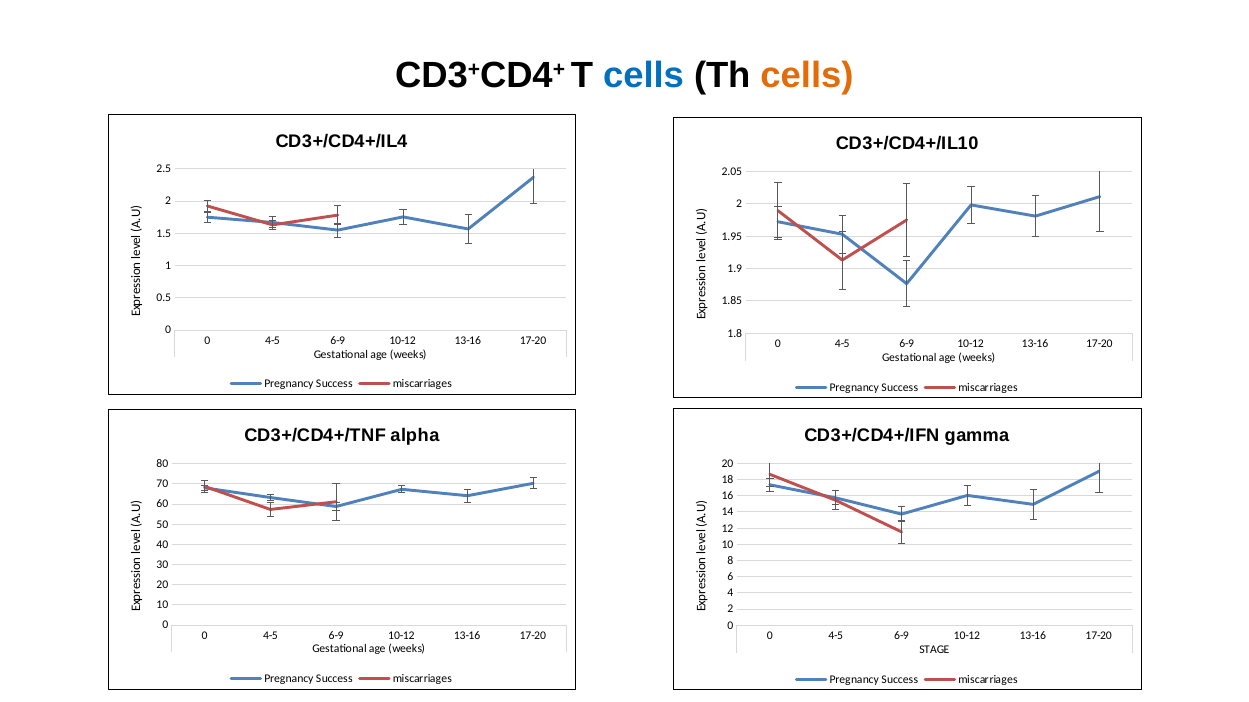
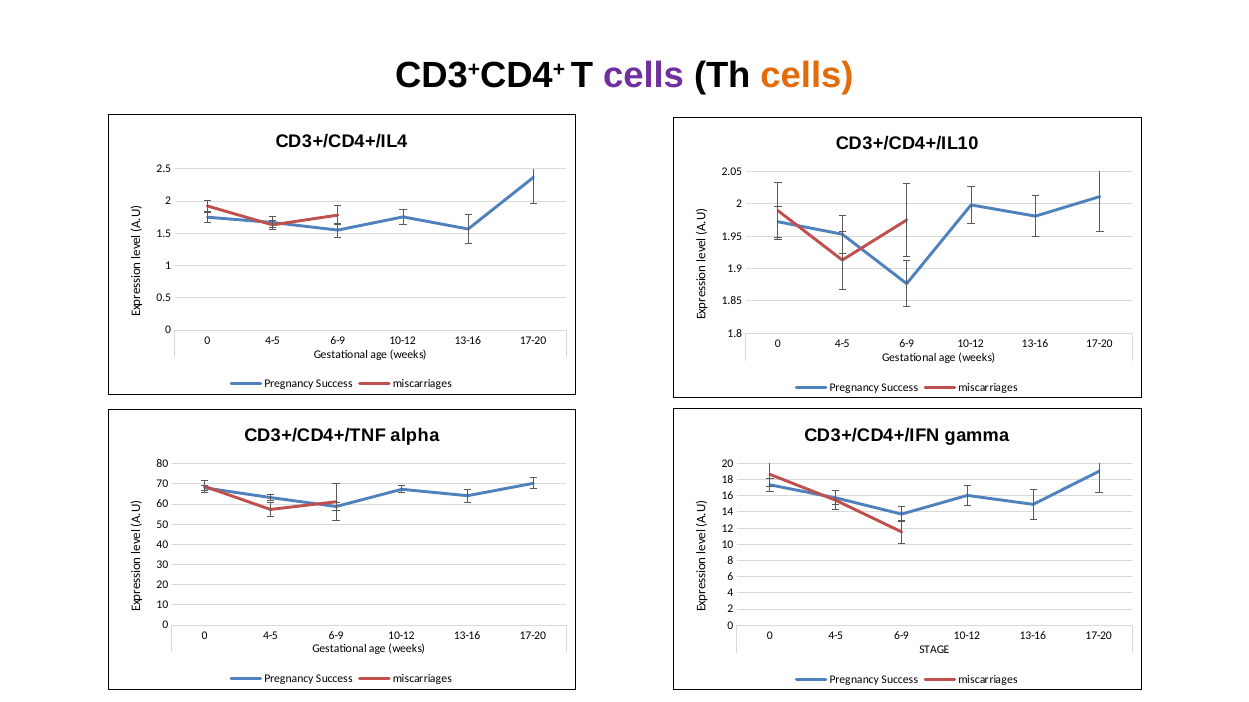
cells colour: blue -> purple (644, 75)
